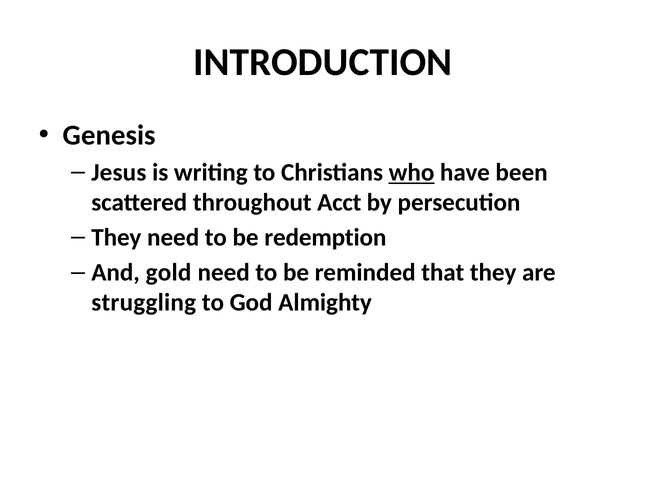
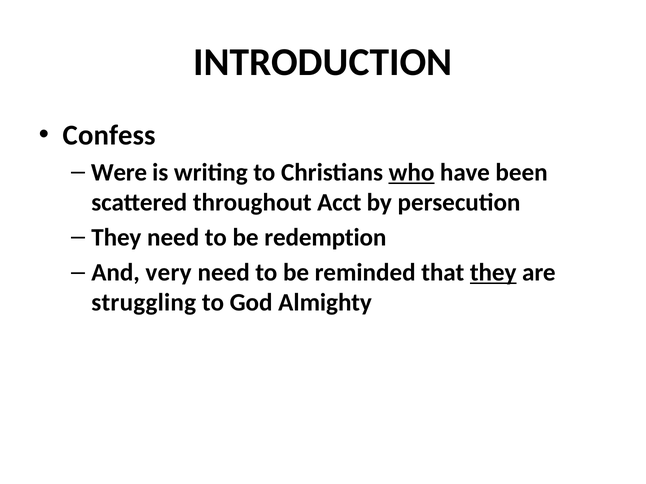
Genesis: Genesis -> Confess (109, 136)
Jesus: Jesus -> Were (119, 173)
gold: gold -> very (169, 273)
they underline: none -> present (493, 273)
